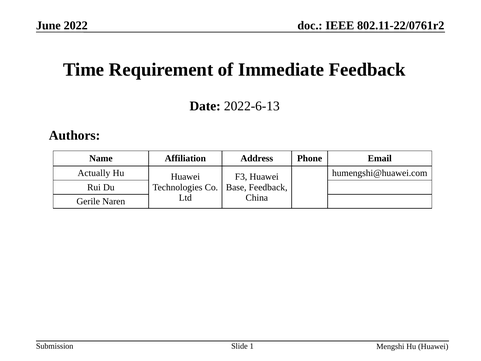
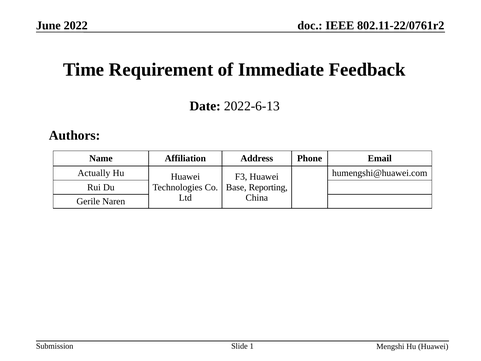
Base Feedback: Feedback -> Reporting (268, 187)
